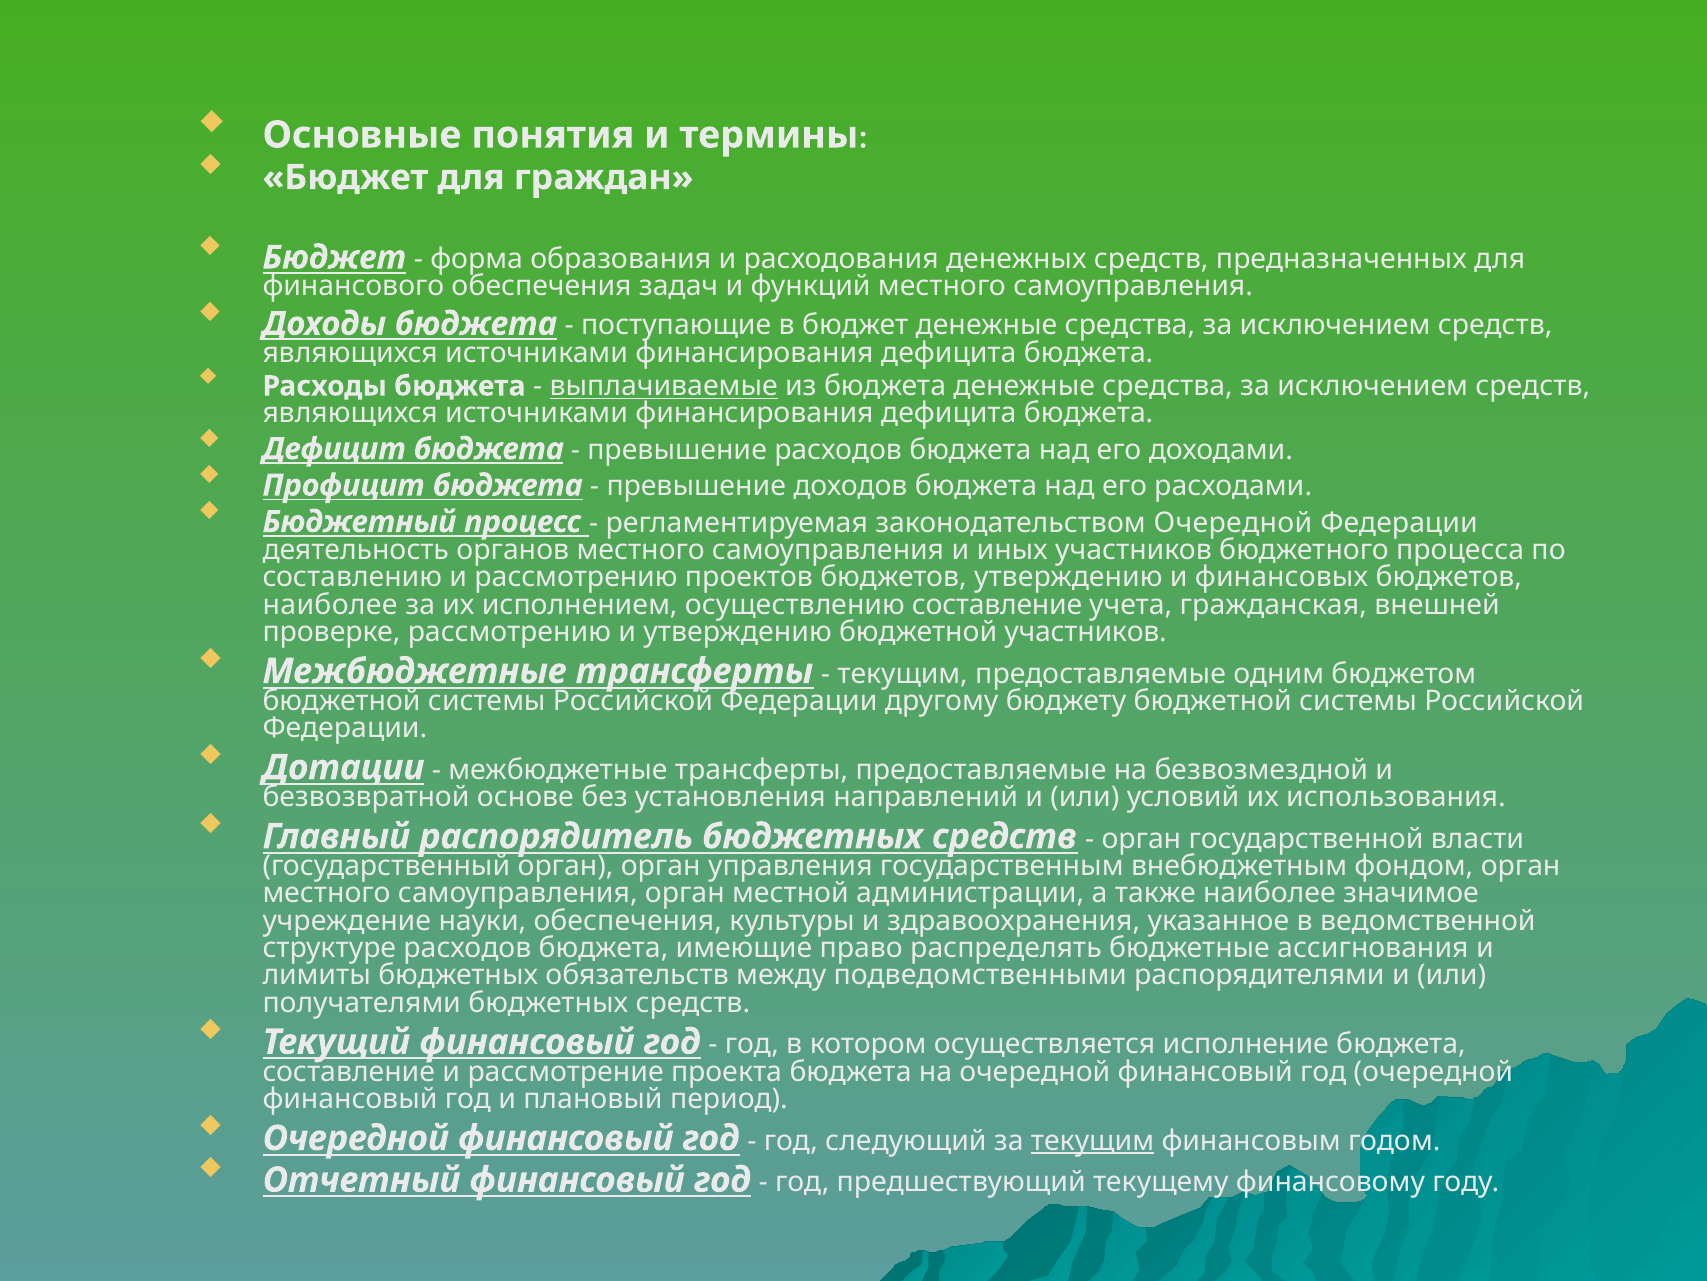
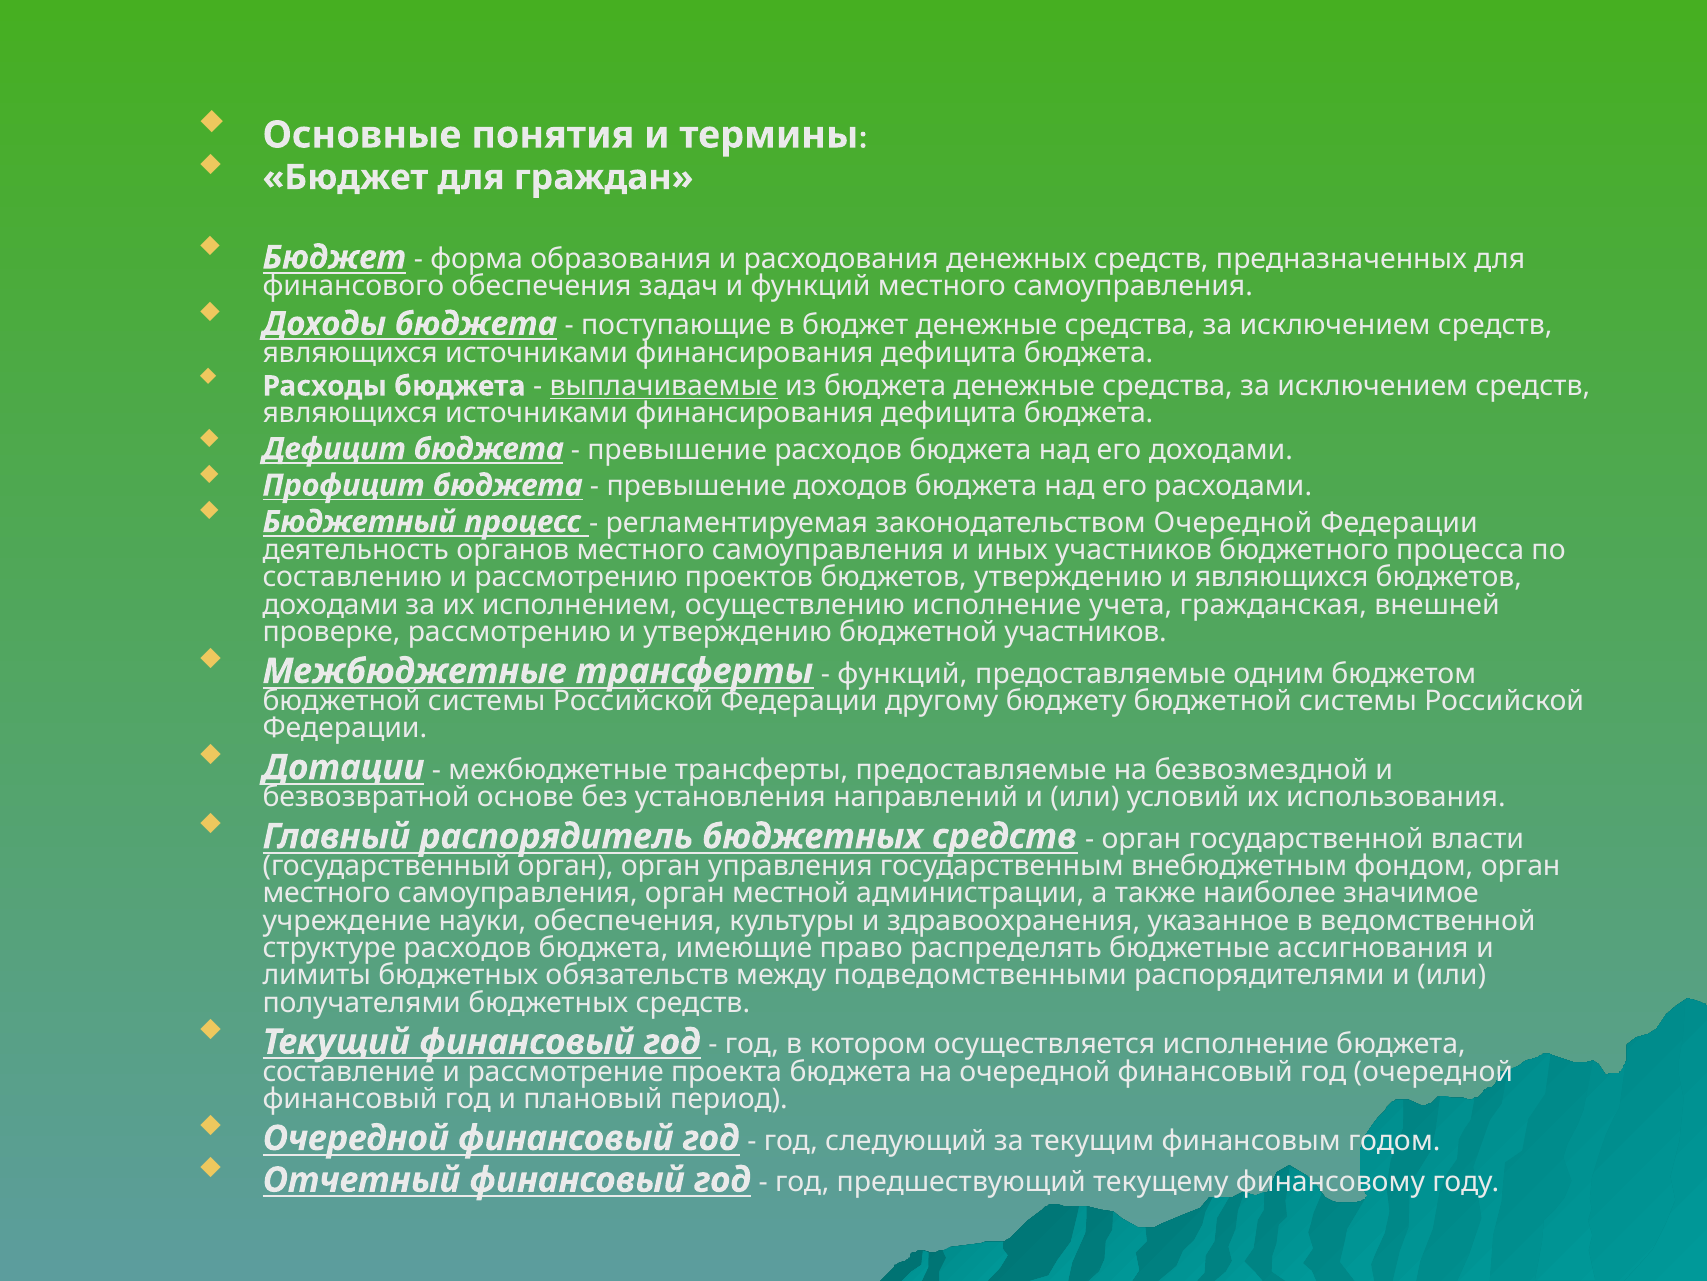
и финансовых: финансовых -> являющихся (1282, 577)
наиболее: наиболее -> доходами (330, 604)
осуществлению составление: составление -> исполнение (997, 604)
текущим: текущим -> функций (902, 673)
текущим underline: present -> none (1093, 1140)
